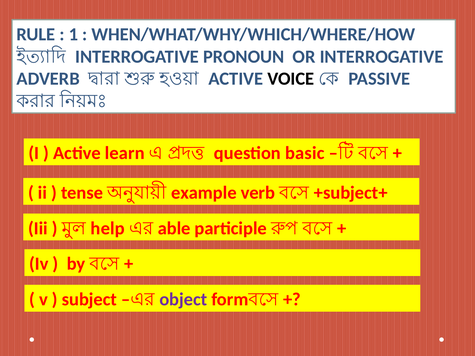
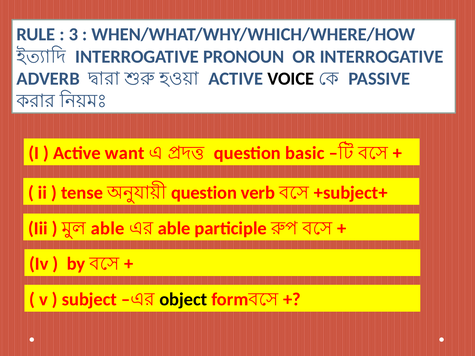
1: 1 -> 3 (73, 34)
learn: learn -> want (125, 153)
example: example -> question (204, 193)
help: help -> able (108, 228)
object colour: purple -> black (183, 300)
